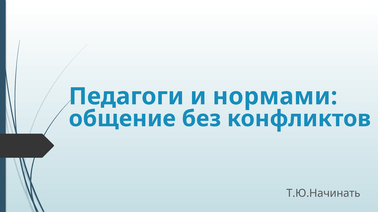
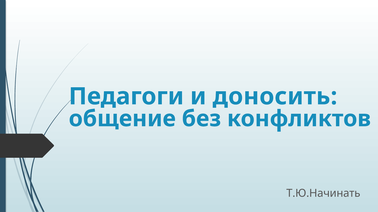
нормами: нормами -> доносить (275, 97)
